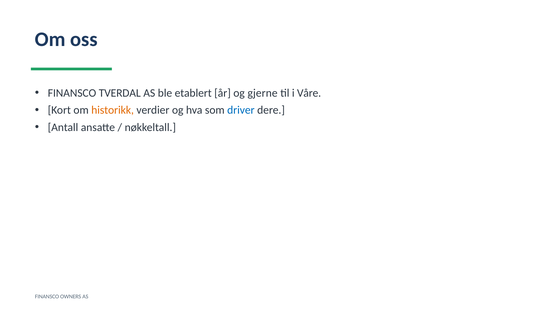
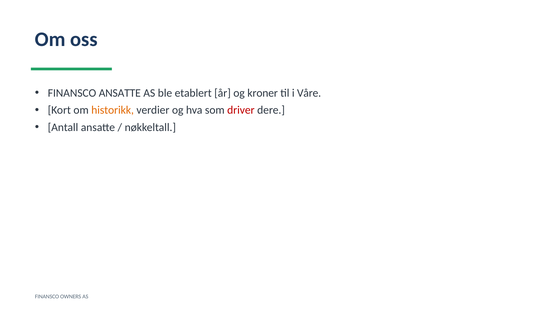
FINANSCO TVERDAL: TVERDAL -> ANSATTE (120, 93)
gjerne: gjerne -> kroner (263, 93)
driver colour: blue -> red (241, 110)
